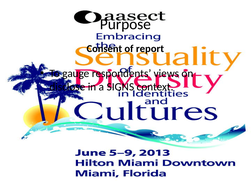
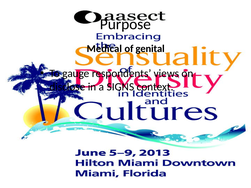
Consent: Consent -> Medical (104, 49)
report: report -> genital (150, 49)
